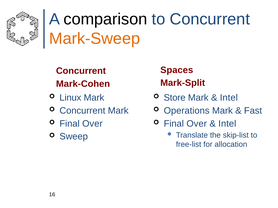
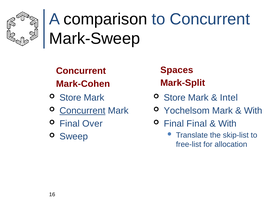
Mark-Sweep colour: orange -> black (95, 39)
Linux: Linux -> Store (70, 98)
Concurrent underline: none -> present (82, 111)
Operations: Operations -> Yochelsom (187, 111)
Fast: Fast -> With (253, 111)
Over: Over -> Final (197, 124)
Intel: Intel -> With (227, 124)
